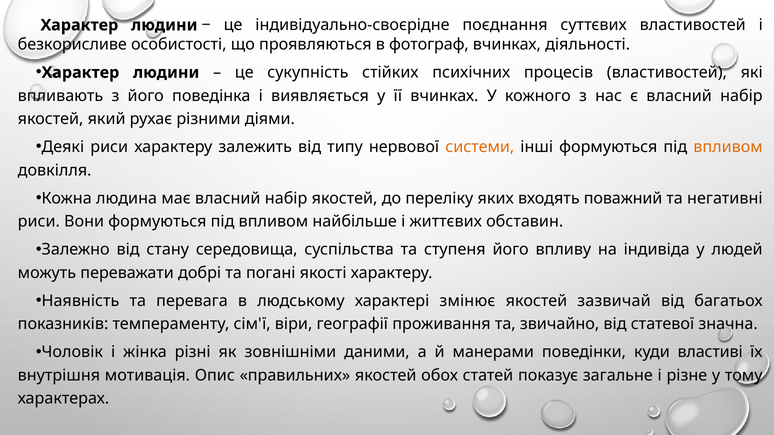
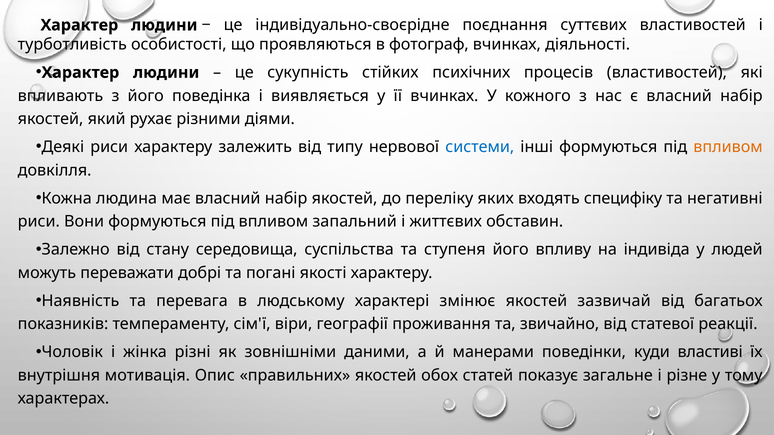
безкорисливе: безкорисливе -> турботливість (72, 44)
системи colour: orange -> blue (480, 147)
поважний: поважний -> специфіку (623, 198)
найбільше: найбільше -> запальний (355, 222)
значна: значна -> реакції (728, 324)
